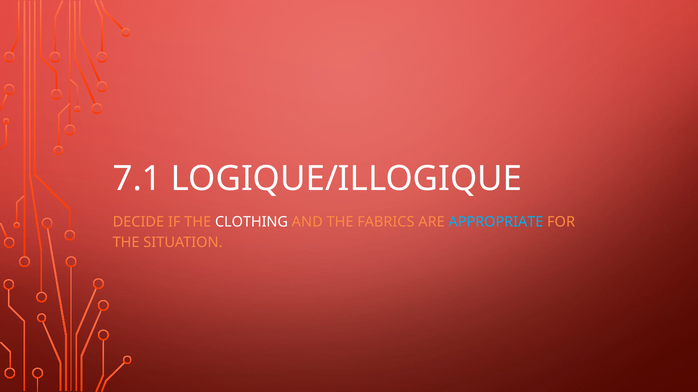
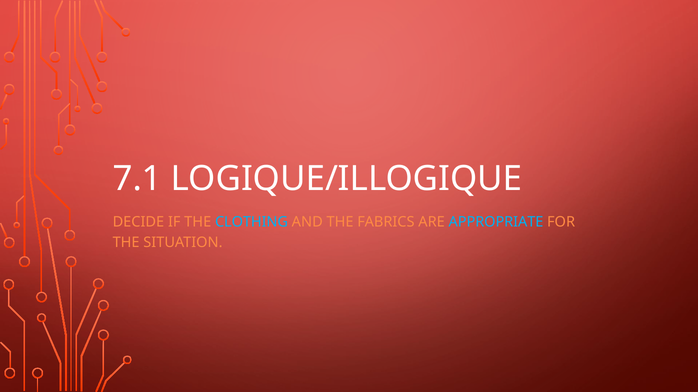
CLOTHING colour: white -> light blue (252, 222)
